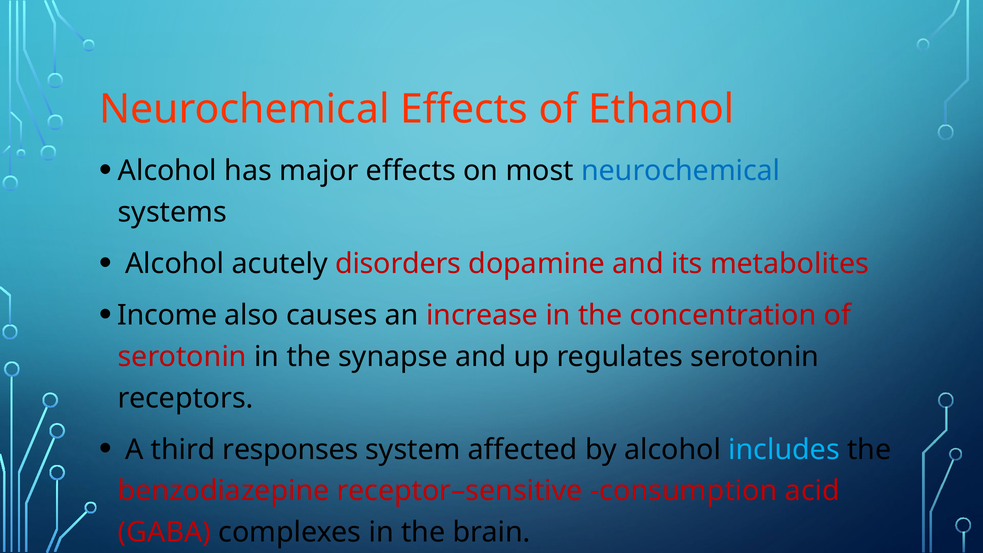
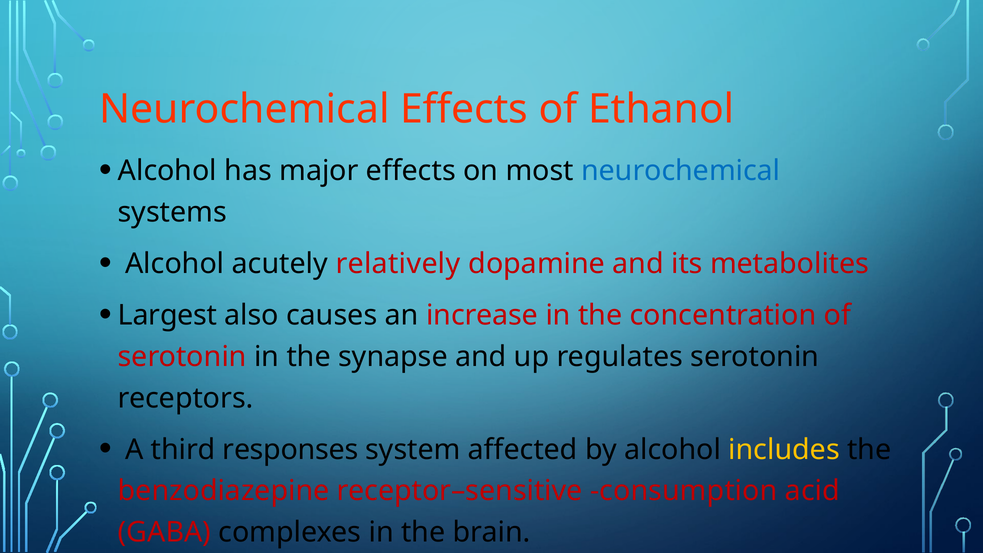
disorders: disorders -> relatively (398, 264)
Income: Income -> Largest (167, 315)
includes colour: light blue -> yellow (784, 450)
